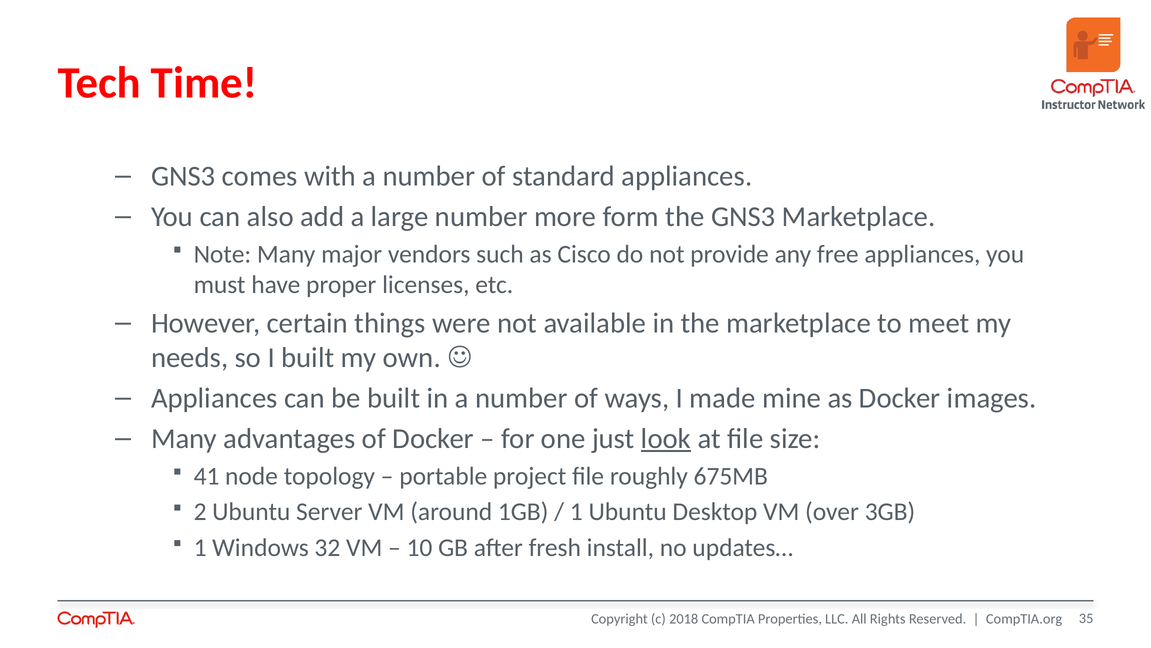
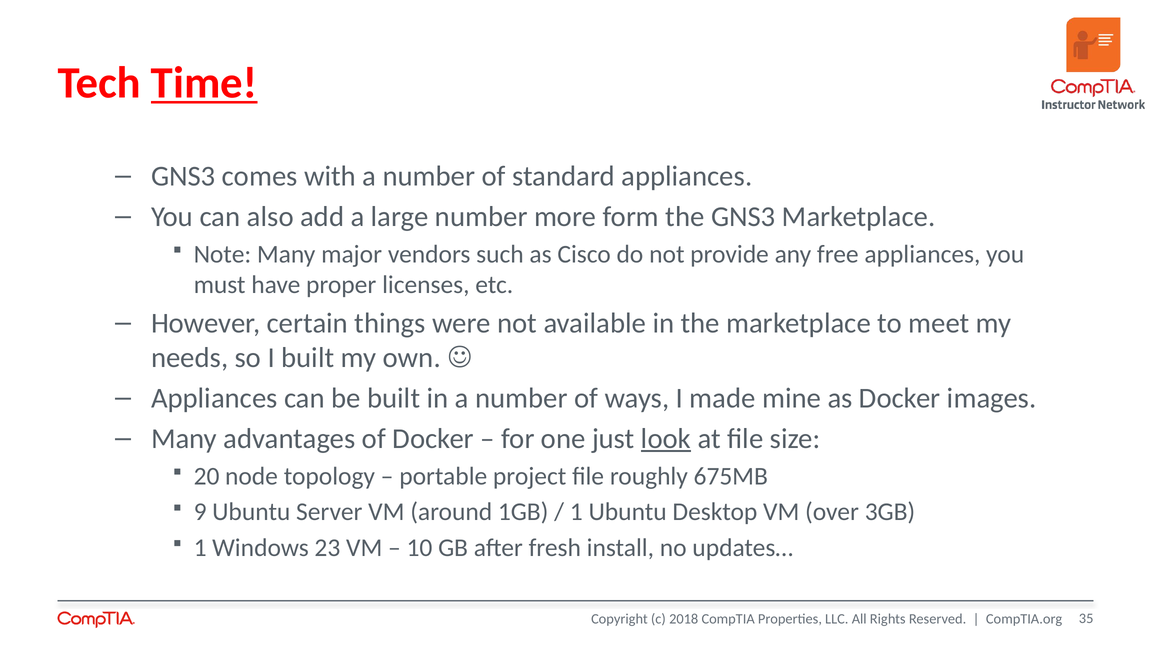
Time underline: none -> present (204, 83)
41: 41 -> 20 (207, 476)
2: 2 -> 9 (200, 512)
32: 32 -> 23 (327, 547)
